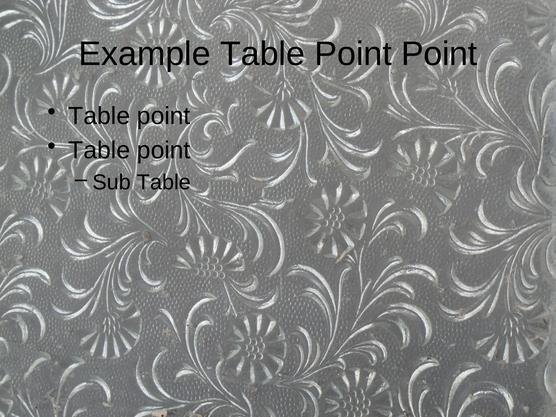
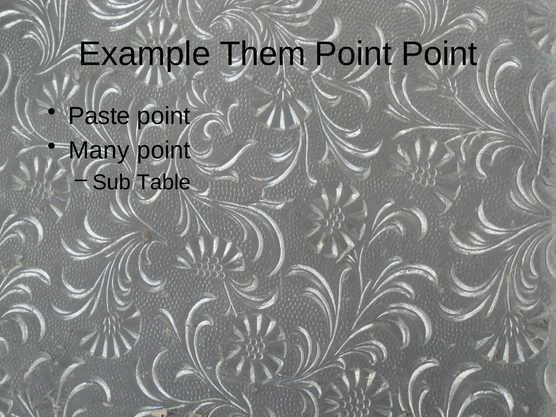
Example Table: Table -> Them (263, 54)
Table: Table -> Paste (99, 116)
Table: Table -> Many (99, 150)
